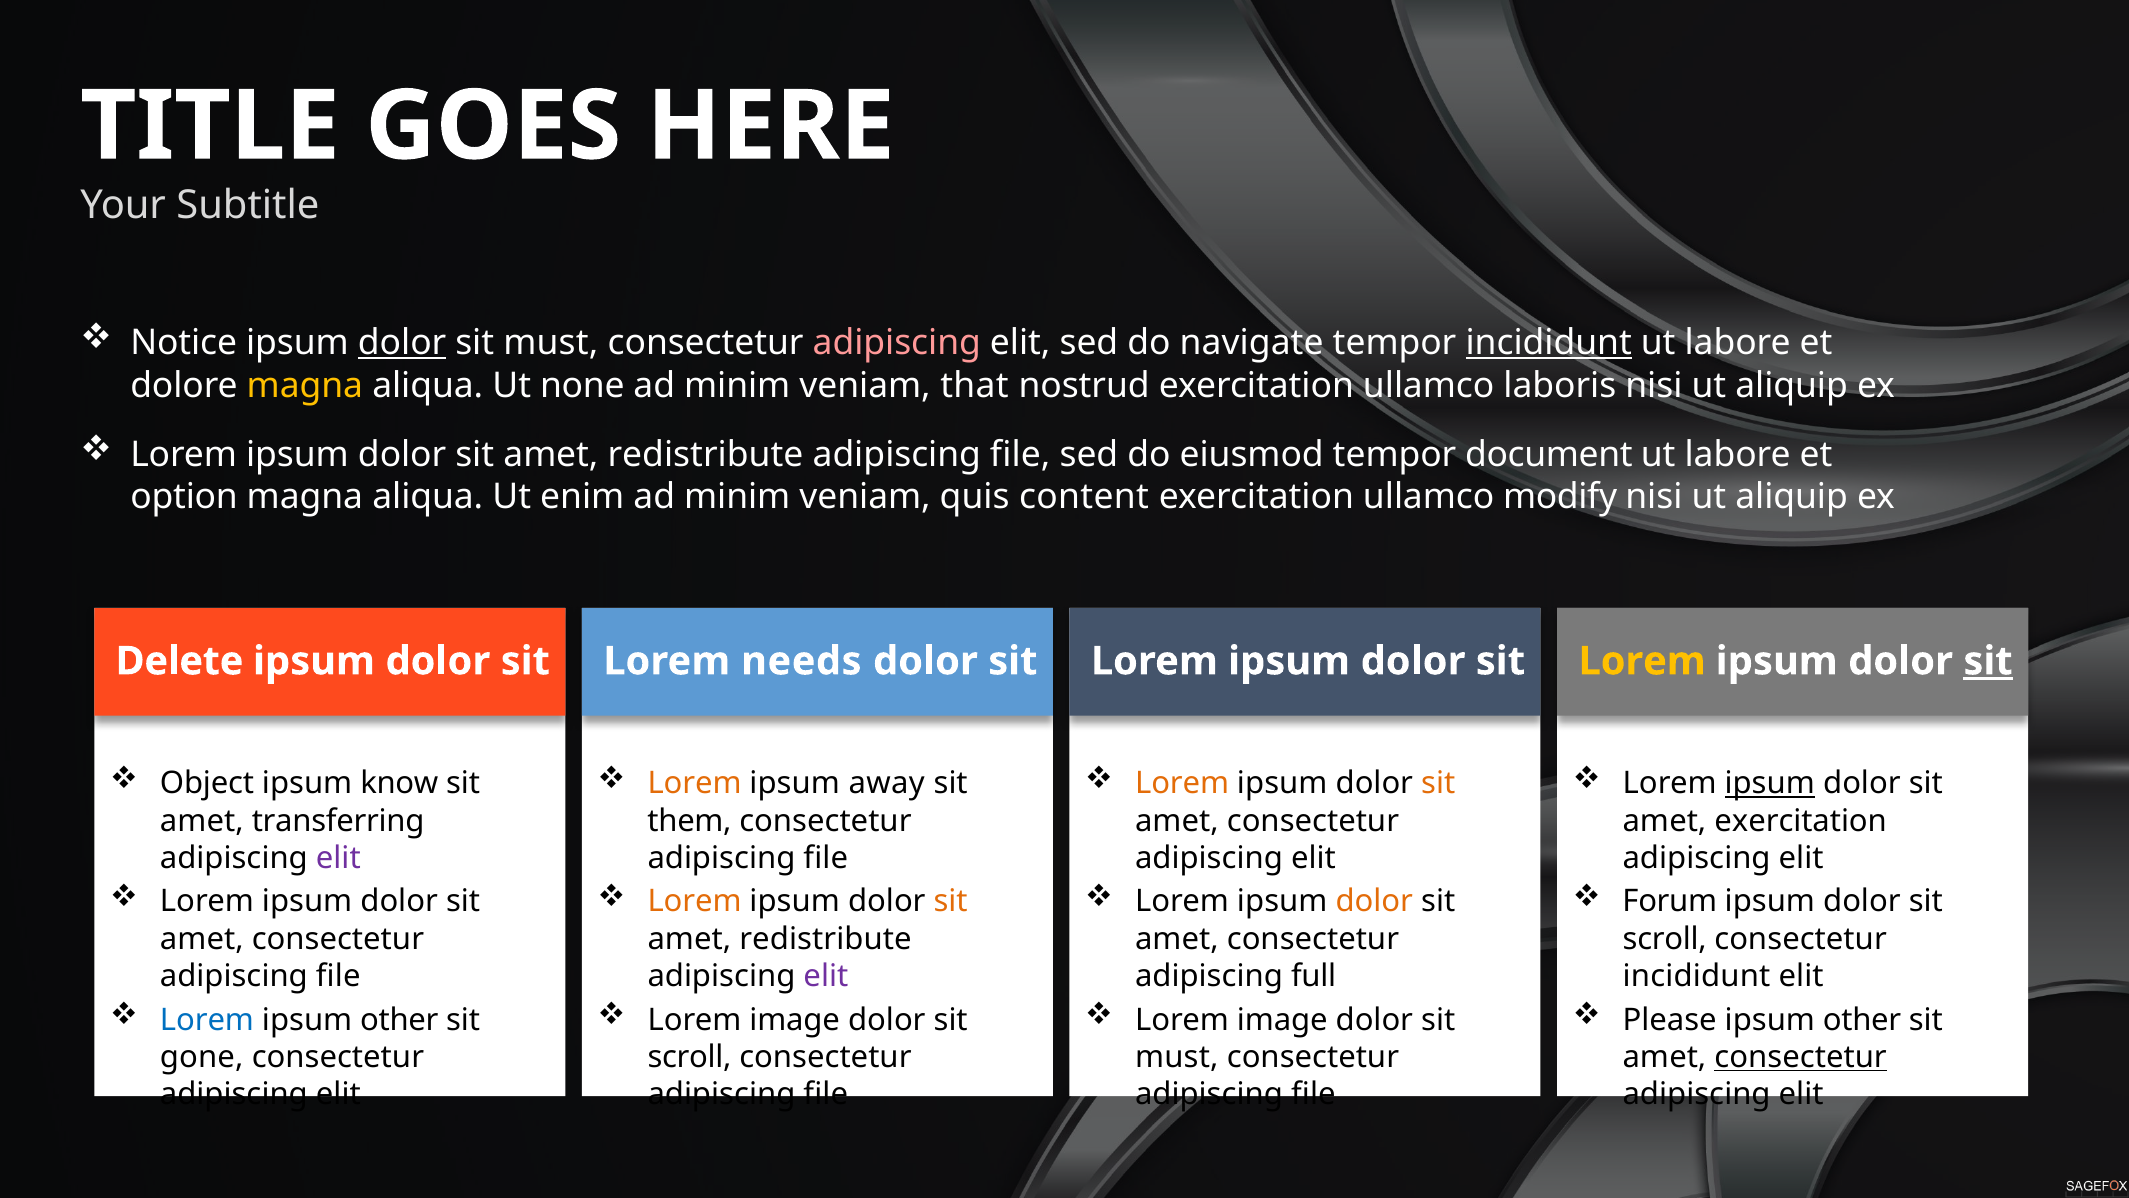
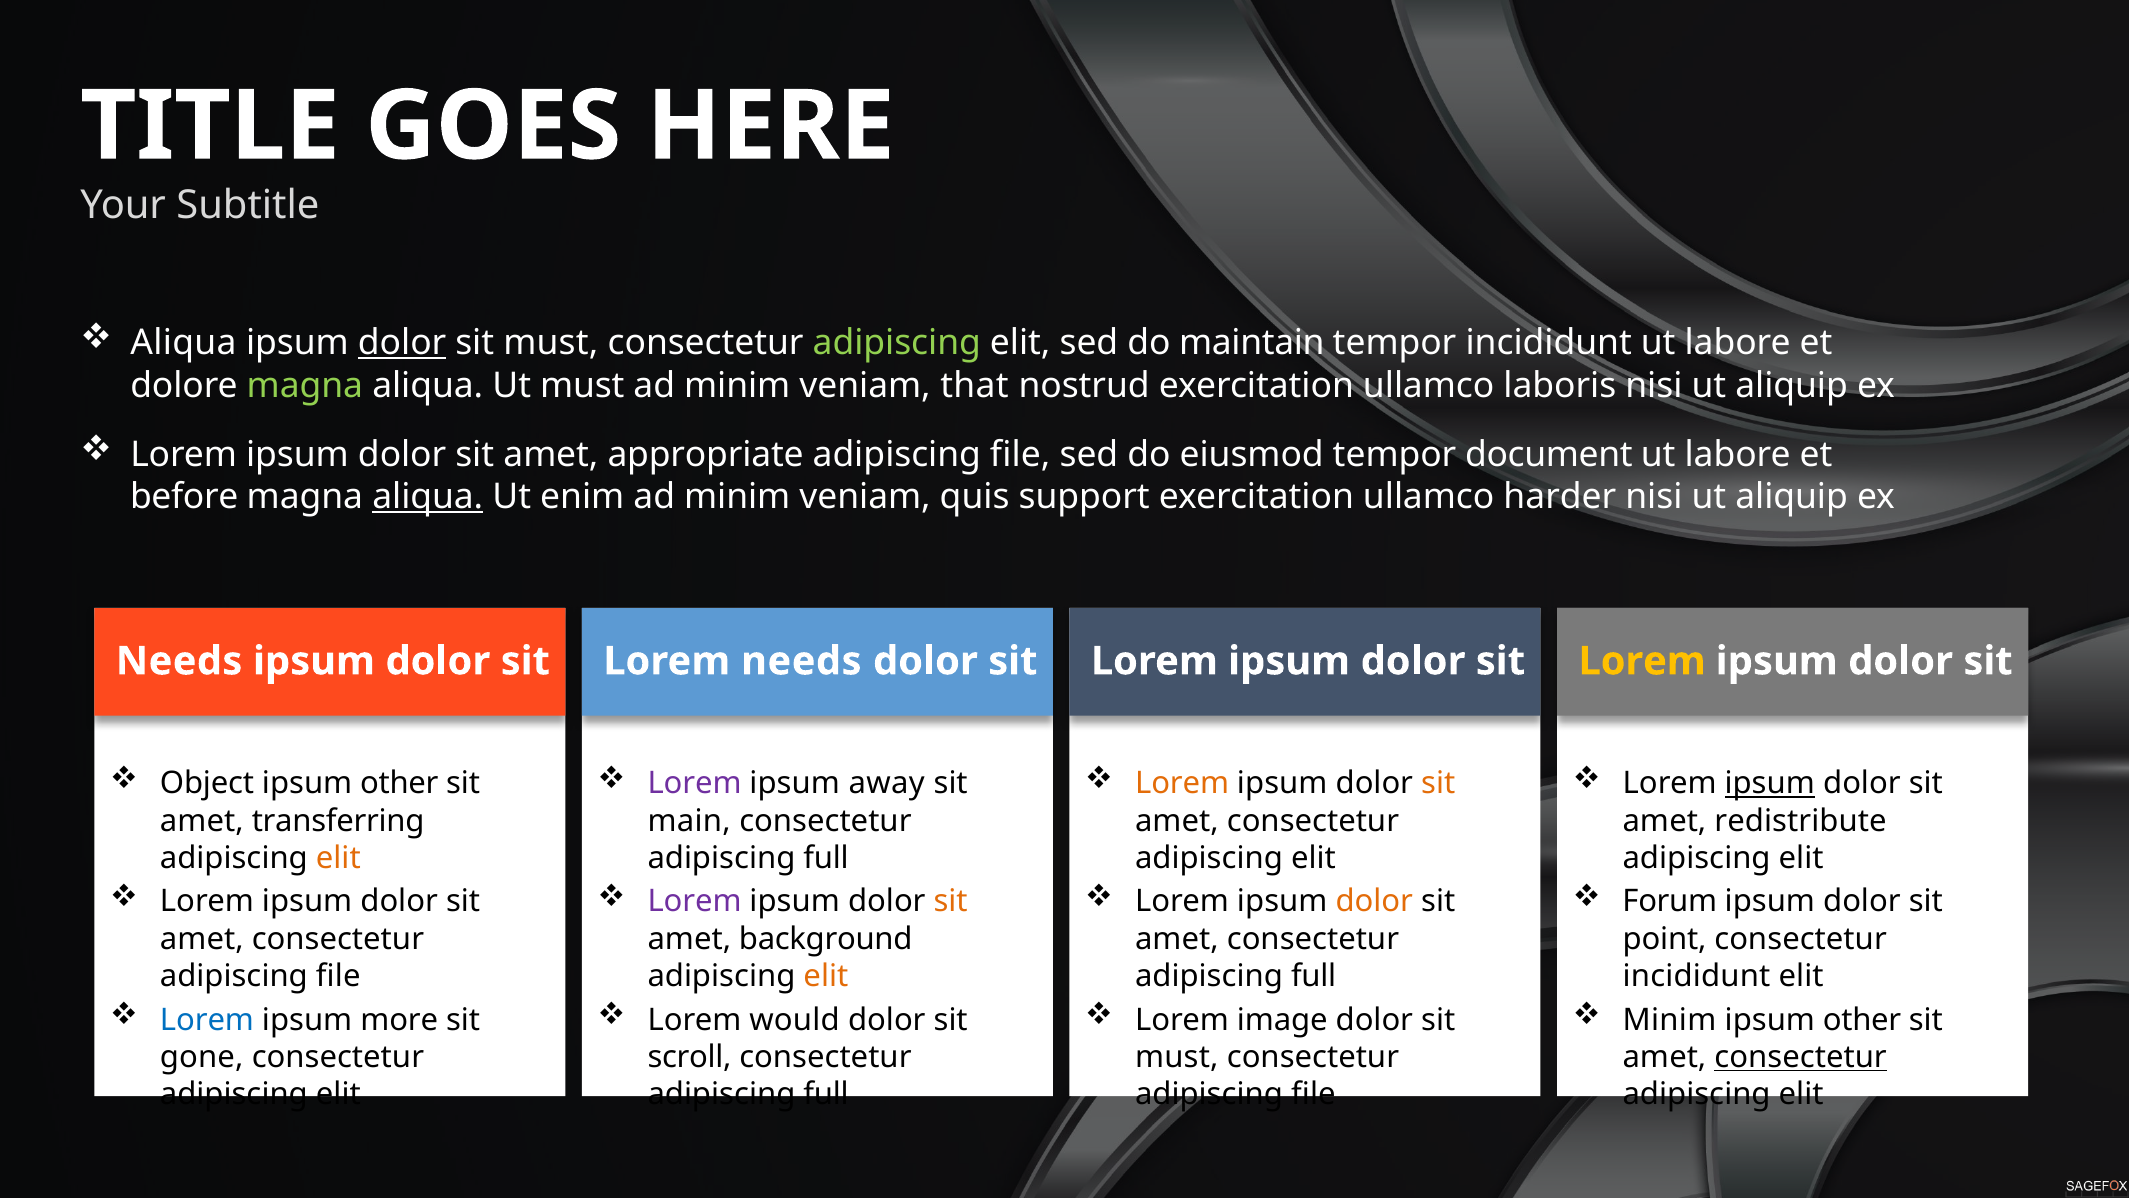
Notice: Notice -> Aliqua (183, 343)
adipiscing colour: pink -> light green (897, 343)
navigate: navigate -> maintain (1252, 343)
incididunt underline: present -> none (1549, 343)
magna colour: yellow -> light green (305, 385)
Ut none: none -> must (582, 385)
redistribute: redistribute -> appropriate (706, 454)
option: option -> before (184, 497)
aliqua underline: none -> present (428, 497)
content: content -> support (1084, 497)
modify: modify -> harder (1560, 497)
Delete: Delete -> Needs (179, 661)
sit underline: present -> none (1988, 661)
know: know -> other (399, 783)
Lorem colour: orange -> purple (695, 783)
them: them -> main (689, 821)
amet exercitation: exercitation -> redistribute (1801, 821)
elit colour: purple -> orange (338, 858)
file: file -> full (826, 858)
Lorem colour: orange -> purple (695, 901)
redistribute: redistribute -> background (826, 939)
scroll: scroll -> point (1665, 939)
elit colour: purple -> orange (826, 976)
other: other -> more (399, 1019)
image: image -> would (795, 1019)
Please: Please -> Minim (1670, 1019)
file: file -> full (826, 1094)
